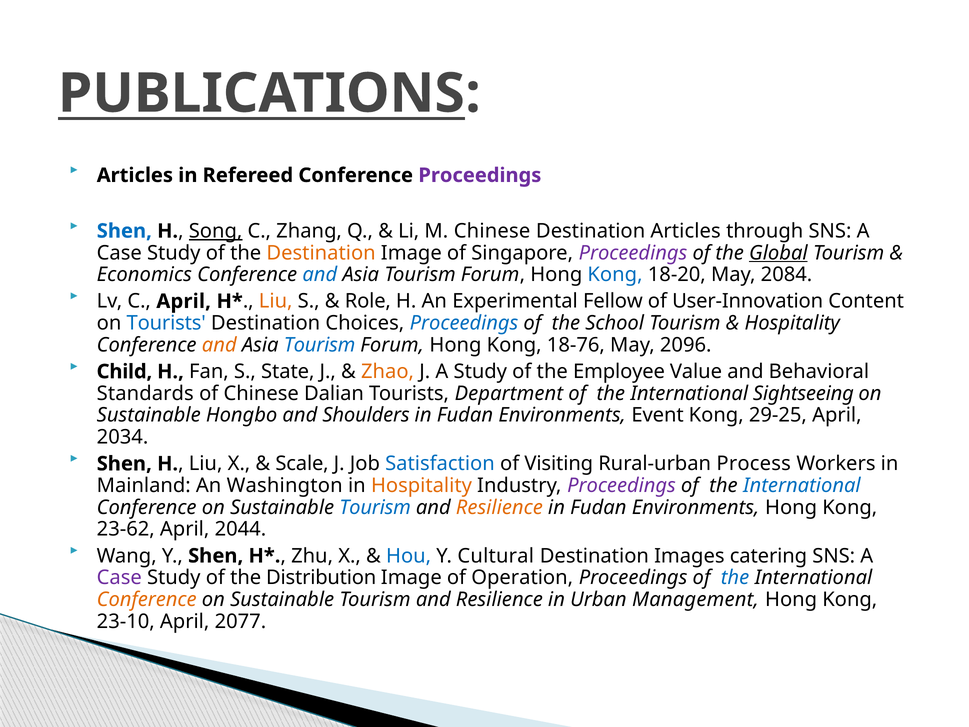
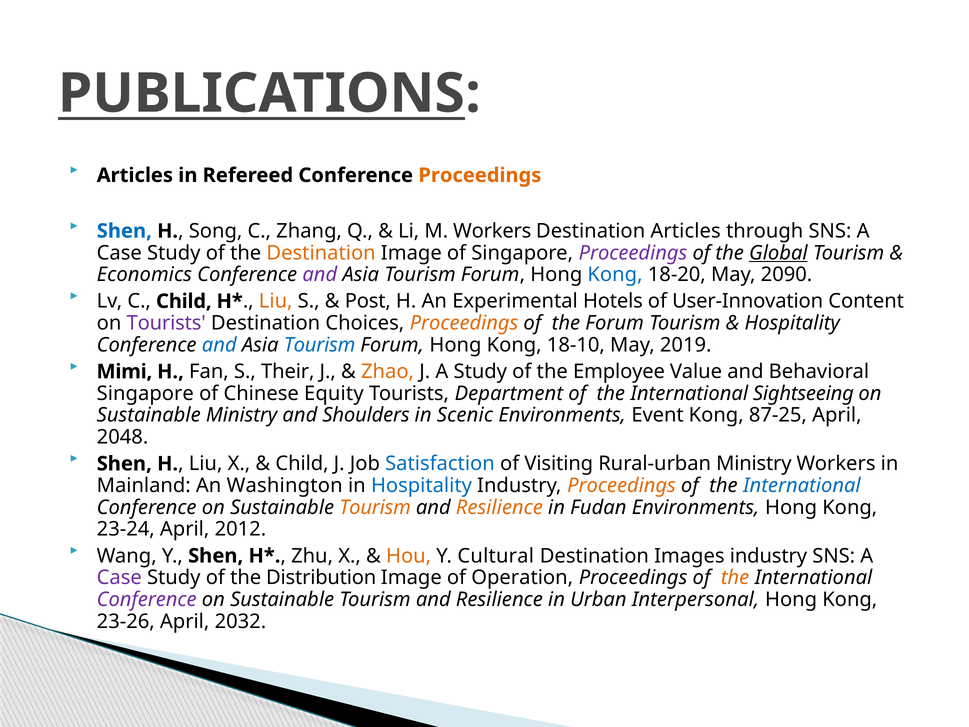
Proceedings colour: purple -> orange (480, 175)
Song underline: present -> none (216, 231)
M Chinese: Chinese -> Workers (492, 231)
and colour: blue -> purple (320, 275)
2084: 2084 -> 2090 (786, 275)
C April: April -> Child (184, 301)
Role: Role -> Post (368, 301)
Fellow: Fellow -> Hotels (613, 301)
Tourists colour: blue -> purple (166, 323)
Proceedings colour: blue -> orange (464, 323)
the School: School -> Forum (615, 323)
and colour: orange -> blue (219, 345)
18-76: 18-76 -> 18-10 (576, 345)
2096: 2096 -> 2019 (686, 345)
Child: Child -> Mimi (124, 371)
State: State -> Their (288, 371)
Standards: Standards -> Singapore (145, 393)
Dalian: Dalian -> Equity (334, 393)
Sustainable Hongbo: Hongbo -> Ministry (242, 415)
Fudan: Fudan -> Scenic (465, 415)
29-25: 29-25 -> 87-25 (778, 415)
2034: 2034 -> 2048 (123, 437)
Scale: Scale -> Child (302, 464)
Rural-urban Process: Process -> Ministry (754, 464)
Hospitality colour: orange -> blue (421, 485)
Proceedings colour: purple -> orange (622, 485)
Tourism colour: blue -> orange (375, 507)
23-62: 23-62 -> 23-24 (126, 529)
2044: 2044 -> 2012 (240, 529)
Hou colour: blue -> orange (409, 556)
Images catering: catering -> industry (768, 556)
the colour: blue -> orange (735, 577)
Conference colour: orange -> purple (147, 599)
Management: Management -> Interpersonal (695, 599)
23-10: 23-10 -> 23-26 (126, 621)
2077: 2077 -> 2032 (240, 621)
